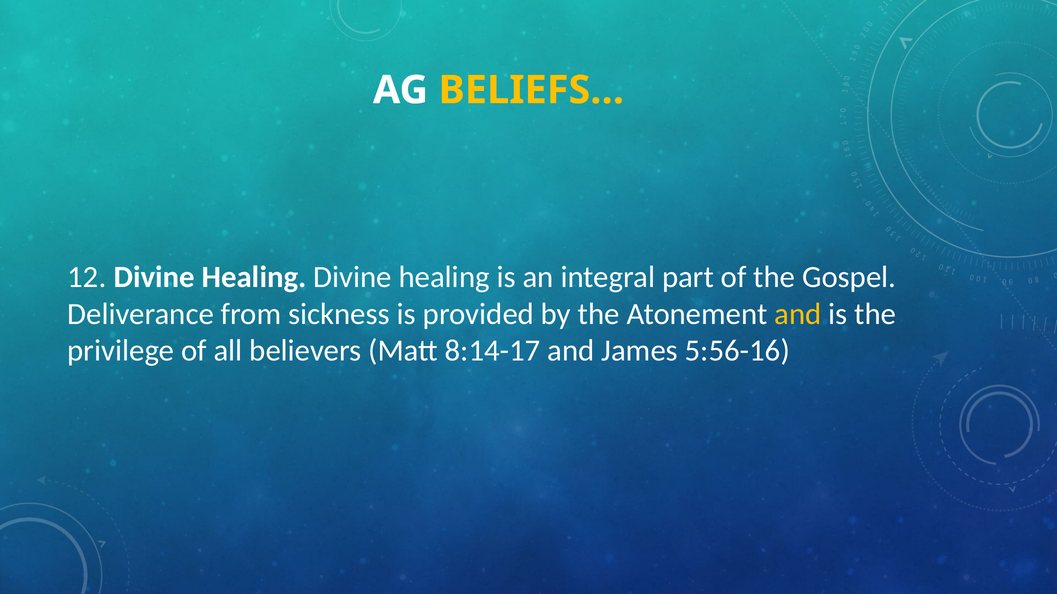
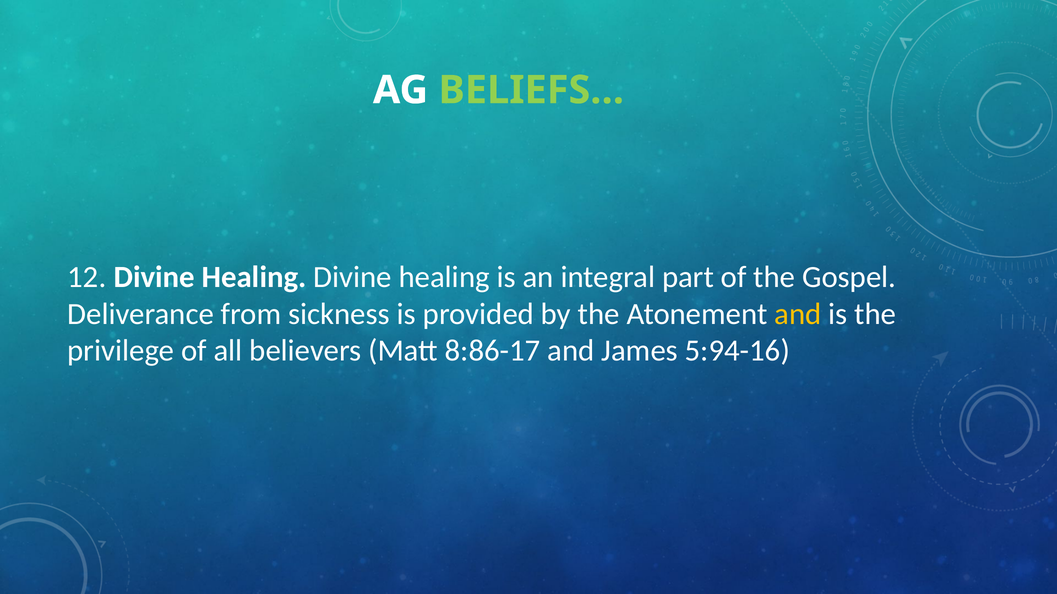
BELIEFS… colour: yellow -> light green (531, 90)
8:14-17: 8:14-17 -> 8:86-17 (493, 351)
5:56-16: 5:56-16 -> 5:94-16 (737, 351)
